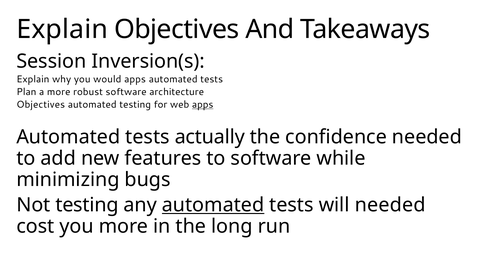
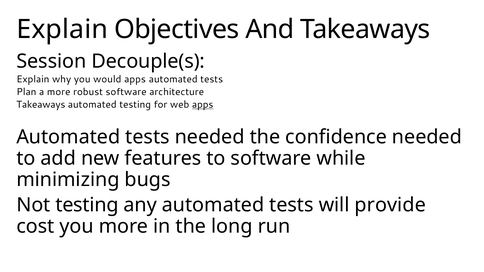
Inversion(s: Inversion(s -> Decouple(s (148, 61)
Objectives: Objectives -> Takeaways (41, 105)
tests actually: actually -> needed (210, 137)
automated underline: present -> none (213, 205)
will needed: needed -> provide (390, 205)
